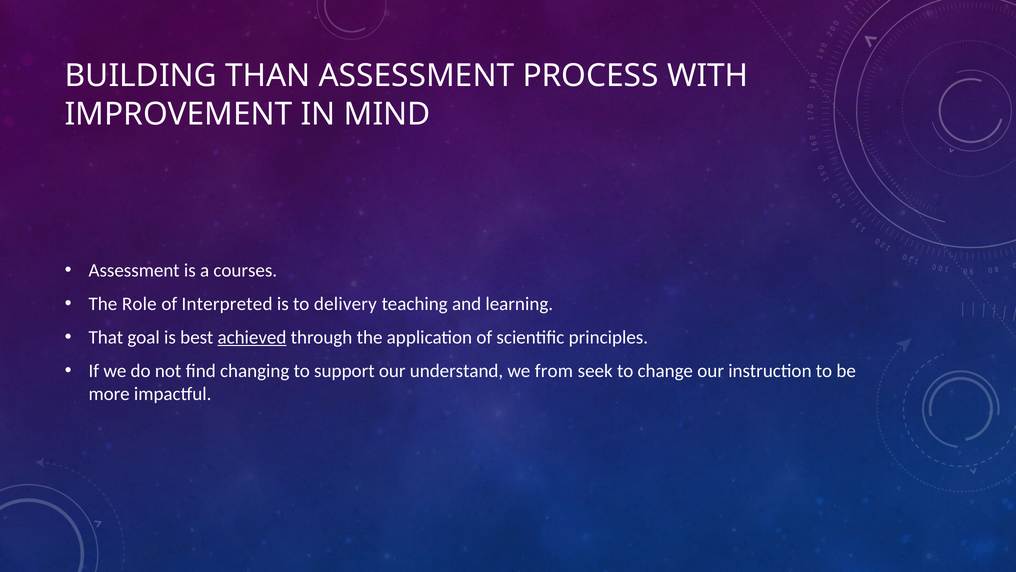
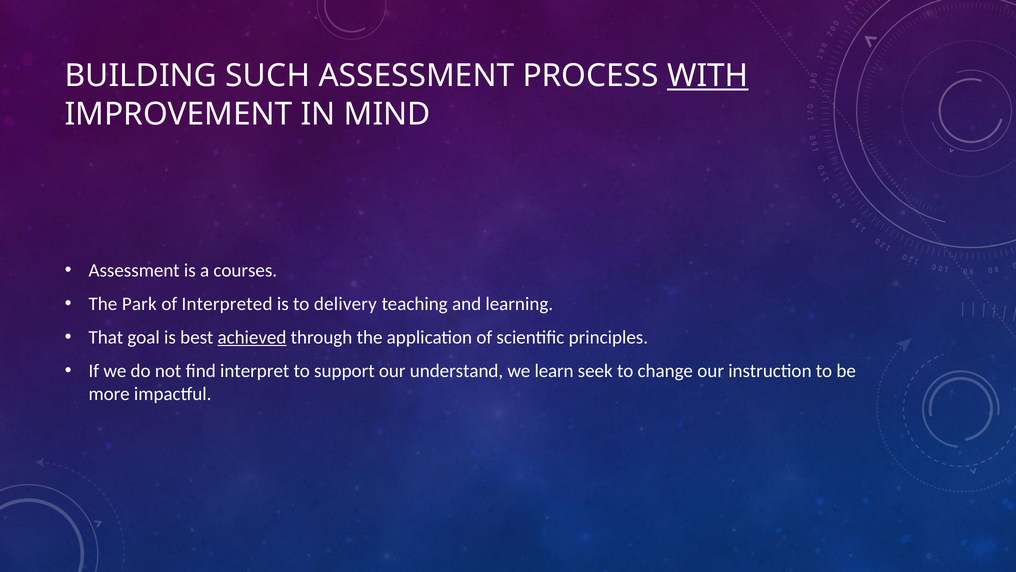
THAN: THAN -> SUCH (268, 76)
WITH underline: none -> present (708, 76)
Role: Role -> Park (139, 304)
changing: changing -> interpret (255, 371)
from: from -> learn (554, 371)
